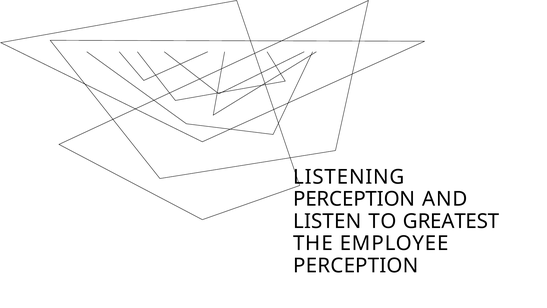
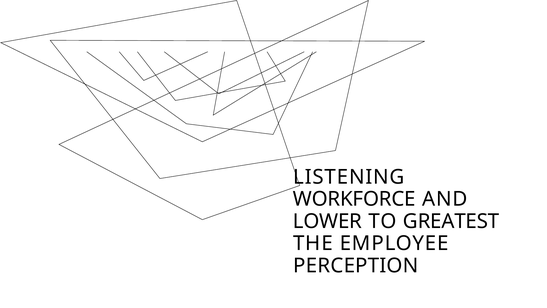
PERCEPTION: PERCEPTION -> WORKFORCE (354, 199)
LISTEN: LISTEN -> LOWER (327, 221)
